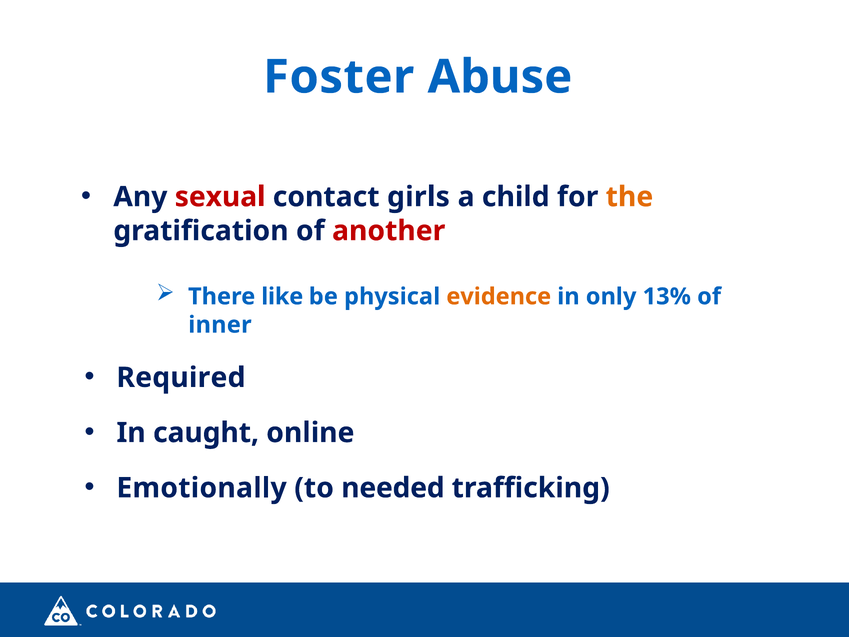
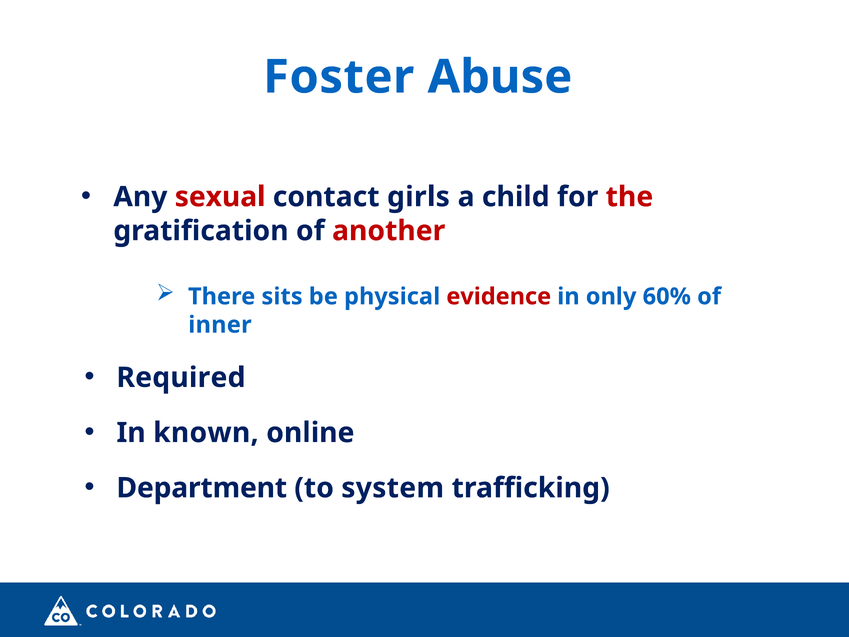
the colour: orange -> red (629, 197)
like: like -> sits (282, 296)
evidence colour: orange -> red (499, 296)
13%: 13% -> 60% (667, 296)
caught: caught -> known (206, 433)
Emotionally: Emotionally -> Department (202, 488)
needed: needed -> system (393, 488)
